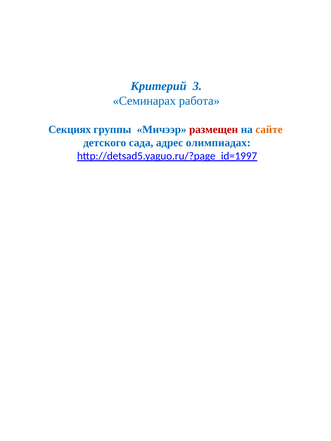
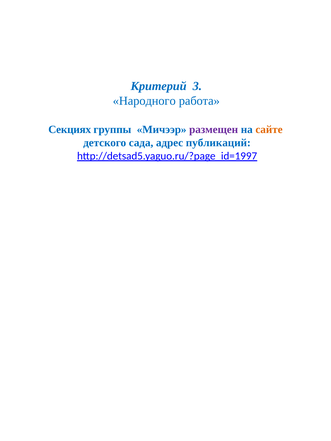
Семинарах: Семинарах -> Народного (144, 101)
размещен colour: red -> purple (214, 130)
олимпиадах: олимпиадах -> публикаций (218, 143)
